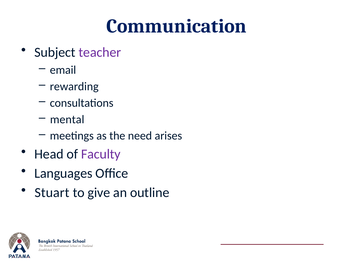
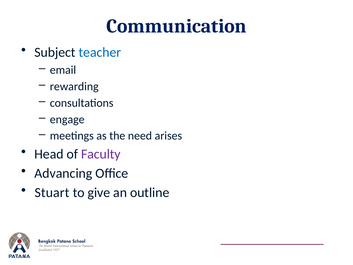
teacher colour: purple -> blue (100, 52)
mental: mental -> engage (67, 119)
Languages: Languages -> Advancing (63, 173)
